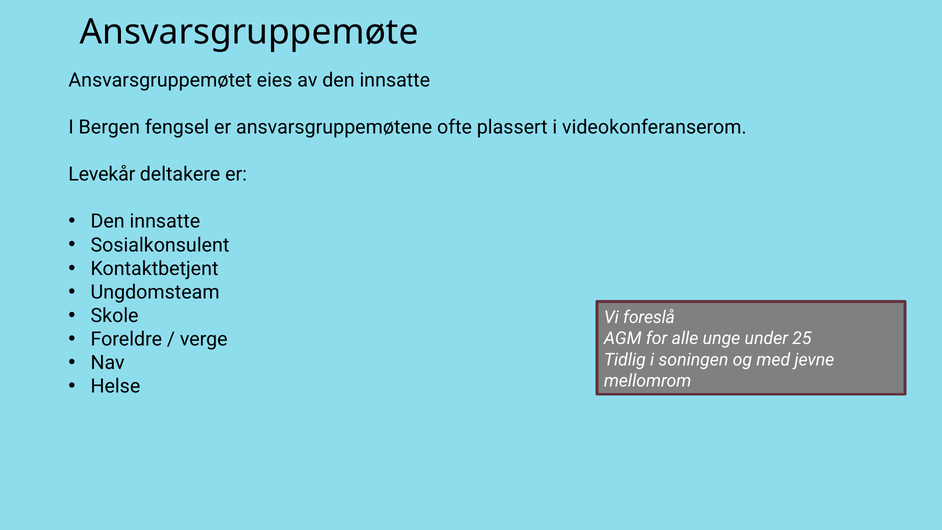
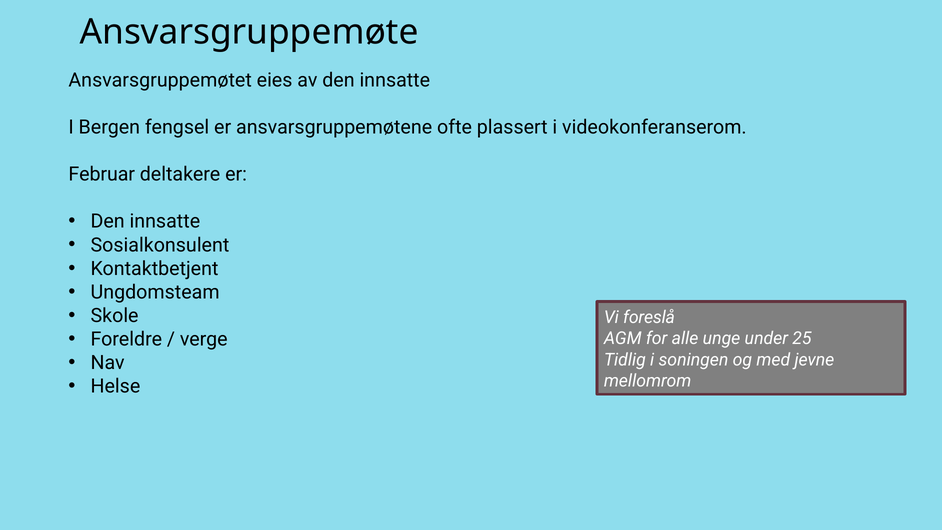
Levekår: Levekår -> Februar (102, 174)
